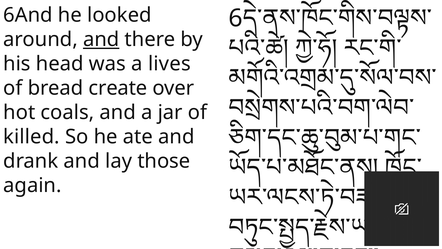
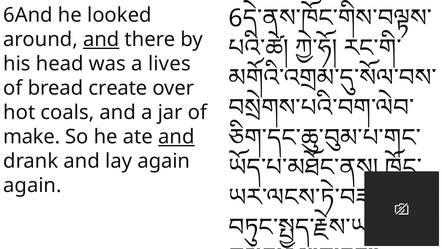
killed: killed -> make (32, 137)
and underline: none -> present (176, 137)
lay those: those -> again (164, 161)
